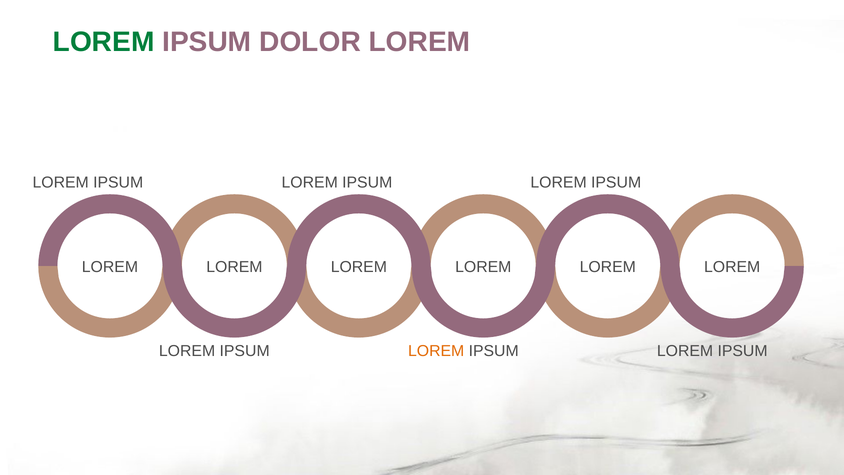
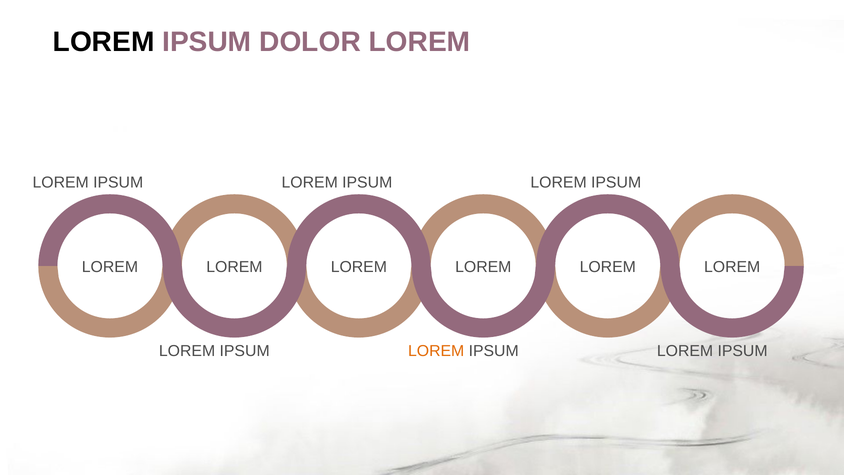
LOREM colour: green -> black (104, 42)
